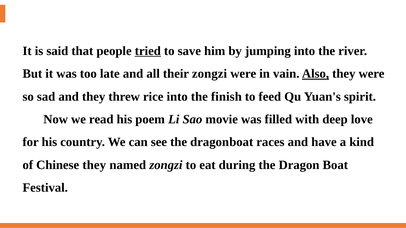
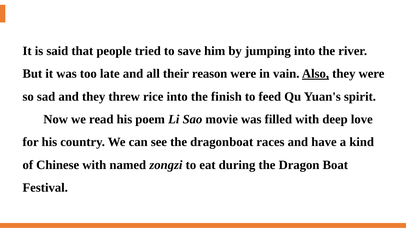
tried underline: present -> none (148, 51)
their zongzi: zongzi -> reason (210, 74)
Chinese they: they -> with (94, 165)
